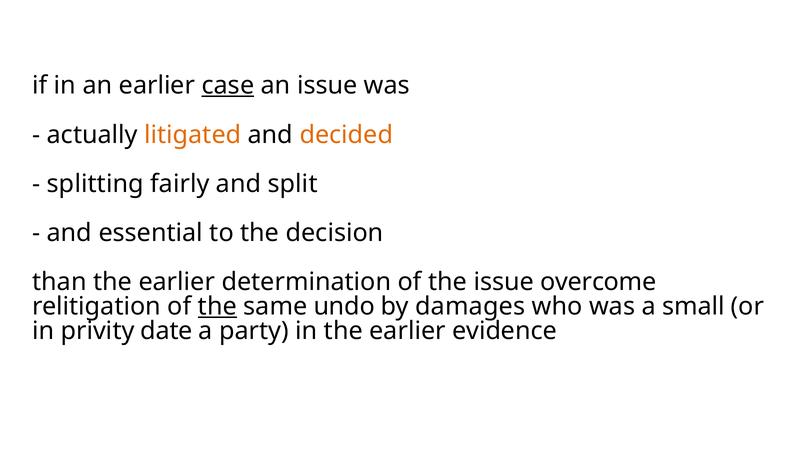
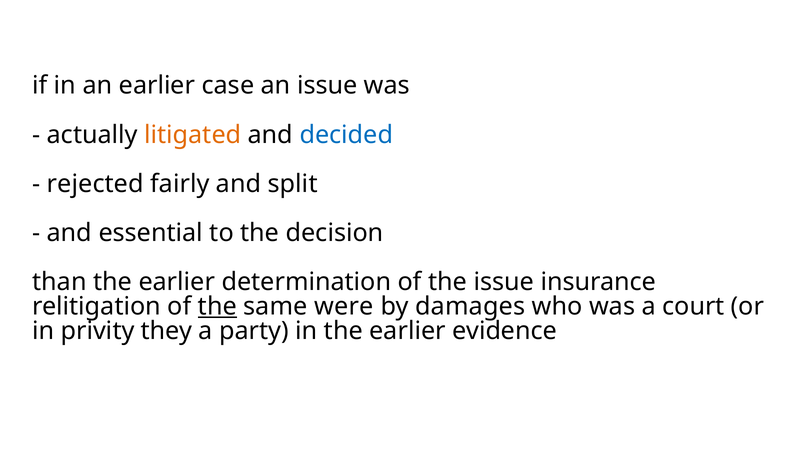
case underline: present -> none (228, 86)
decided colour: orange -> blue (346, 135)
splitting: splitting -> rejected (95, 184)
overcome: overcome -> insurance (598, 282)
undo: undo -> were (344, 306)
small: small -> court (693, 306)
date: date -> they (167, 331)
